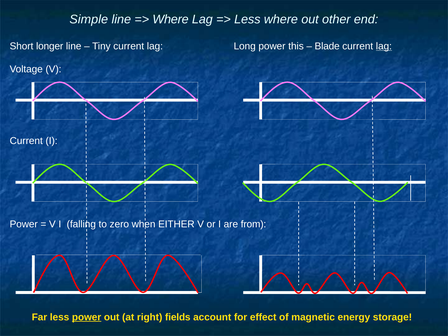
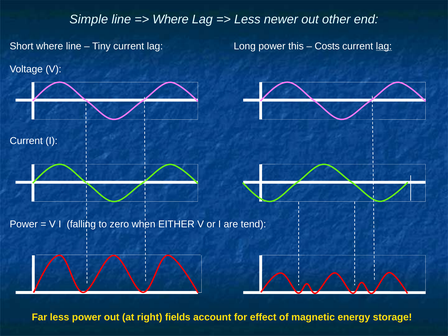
Less where: where -> newer (281, 20)
Short longer: longer -> where (50, 46)
Blade: Blade -> Costs (327, 46)
from: from -> tend (253, 224)
power underline: present -> none (87, 317)
